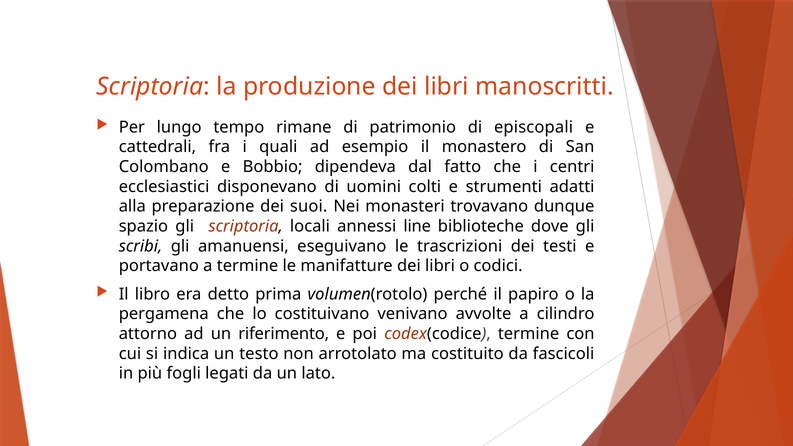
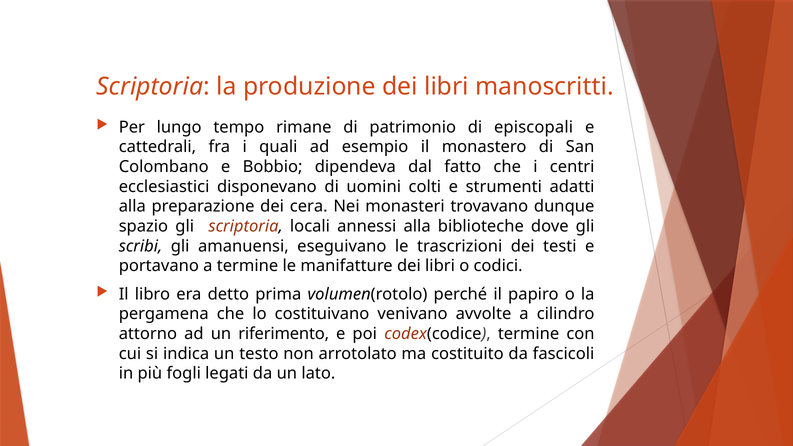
suoi: suoi -> cera (309, 207)
annessi line: line -> alla (417, 226)
